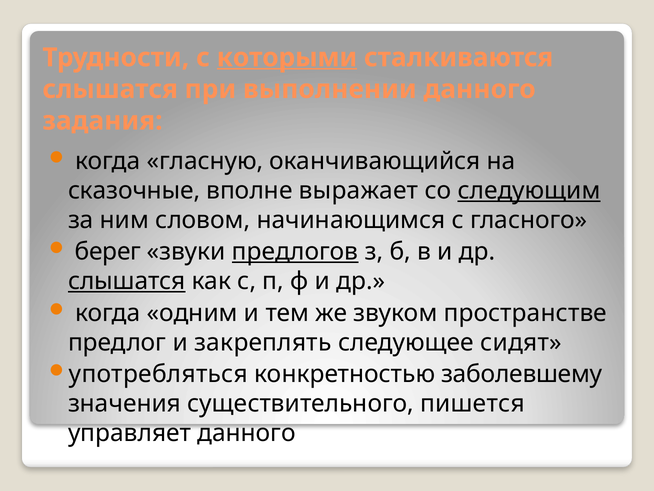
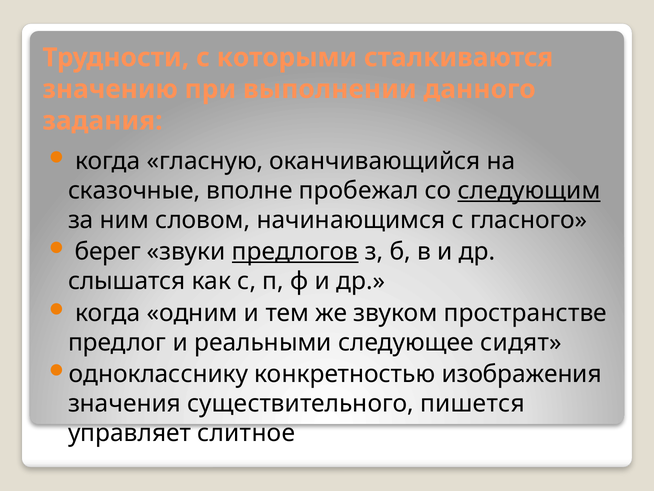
которыми underline: present -> none (287, 58)
слышатся: слышатся -> значению (110, 89)
выражает: выражает -> пробежал (359, 190)
слышатся underline: present -> none (127, 281)
закреплять: закреплять -> реальными (263, 342)
употребляться: употребляться -> однокласснику (158, 374)
заболевшему: заболевшему -> изображения (522, 374)
управляет данного: данного -> слитное (246, 433)
